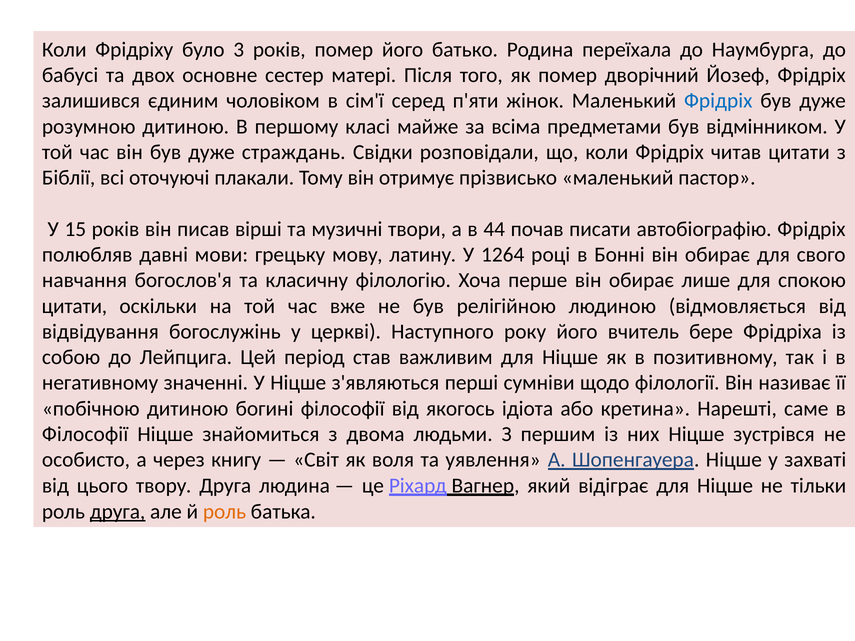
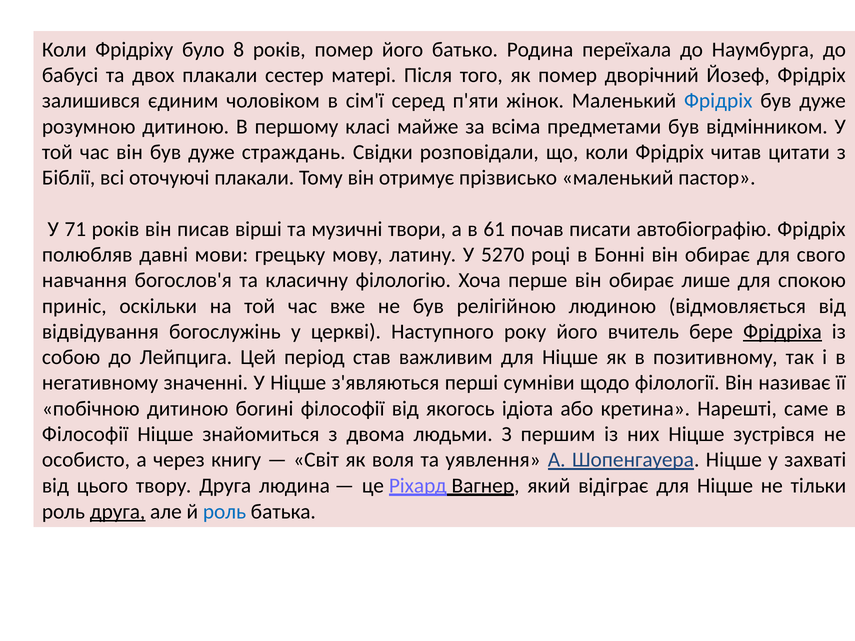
3: 3 -> 8 (239, 50)
двох основне: основне -> плакали (220, 75)
15: 15 -> 71 (75, 229)
44: 44 -> 61 (494, 229)
1264: 1264 -> 5270 (503, 255)
цитати: цитати -> приніс (74, 306)
Фрідріха underline: none -> present (782, 332)
роль colour: orange -> blue (225, 512)
